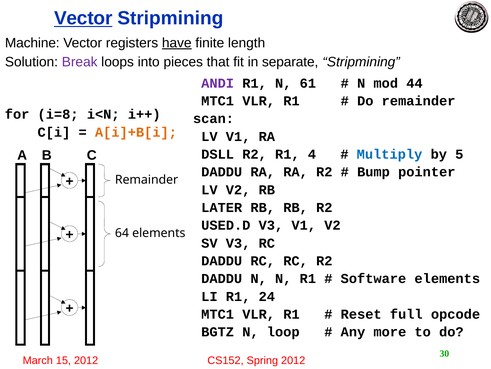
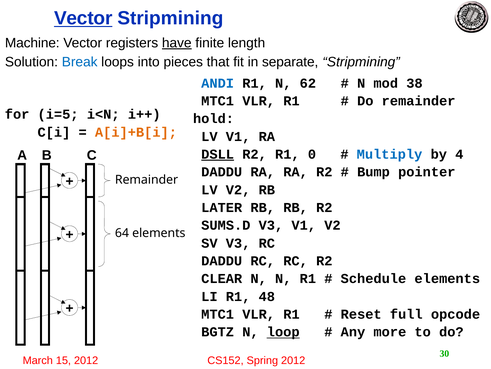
Break colour: purple -> blue (80, 62)
ANDI colour: purple -> blue (218, 83)
61: 61 -> 62 (308, 83)
44: 44 -> 38 (414, 83)
i=8: i=8 -> i=5 (58, 114)
scan: scan -> hold (214, 118)
DSLL underline: none -> present (218, 154)
4: 4 -> 0 (312, 154)
5: 5 -> 4 (459, 154)
USED.D: USED.D -> SUMS.D (226, 225)
DADDU: DADDU -> CLEAR (222, 278)
Software: Software -> Schedule (373, 278)
24: 24 -> 48 (267, 296)
loop underline: none -> present (283, 331)
